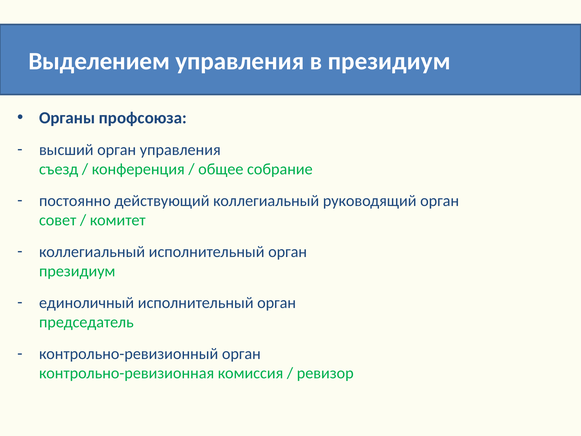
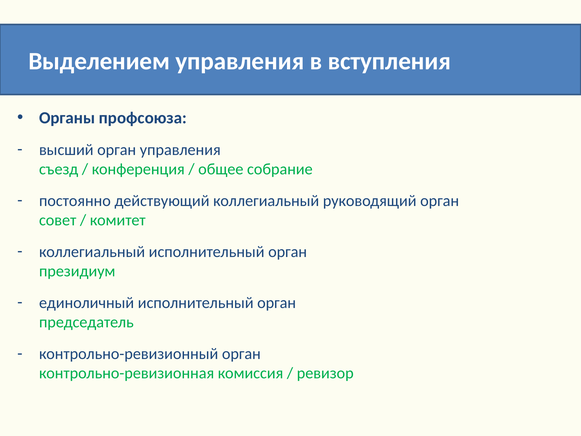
в президиум: президиум -> вступления (389, 61)
